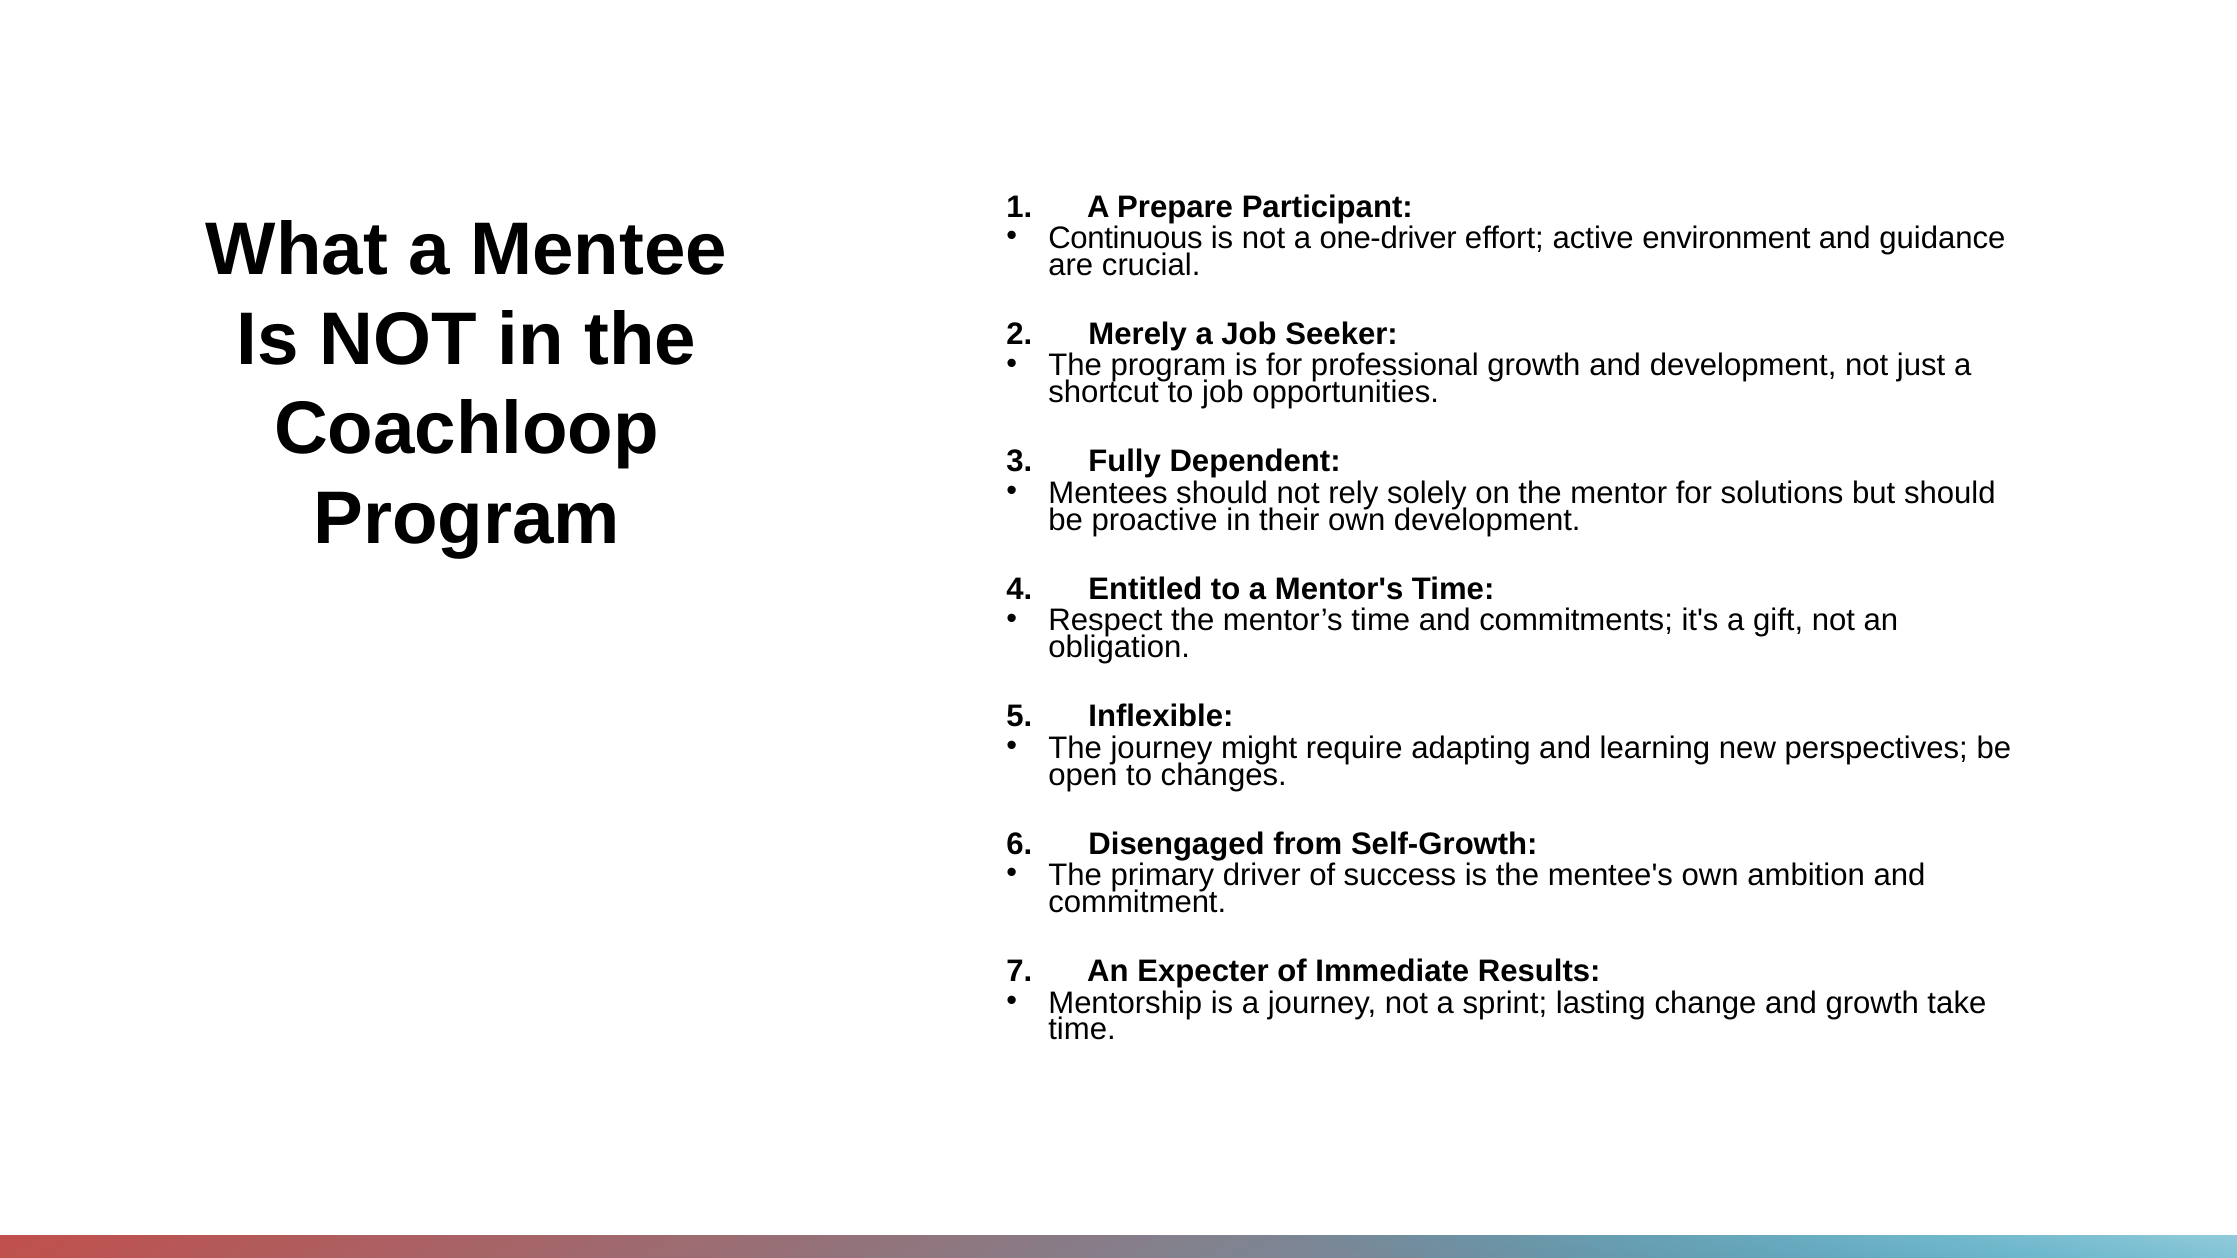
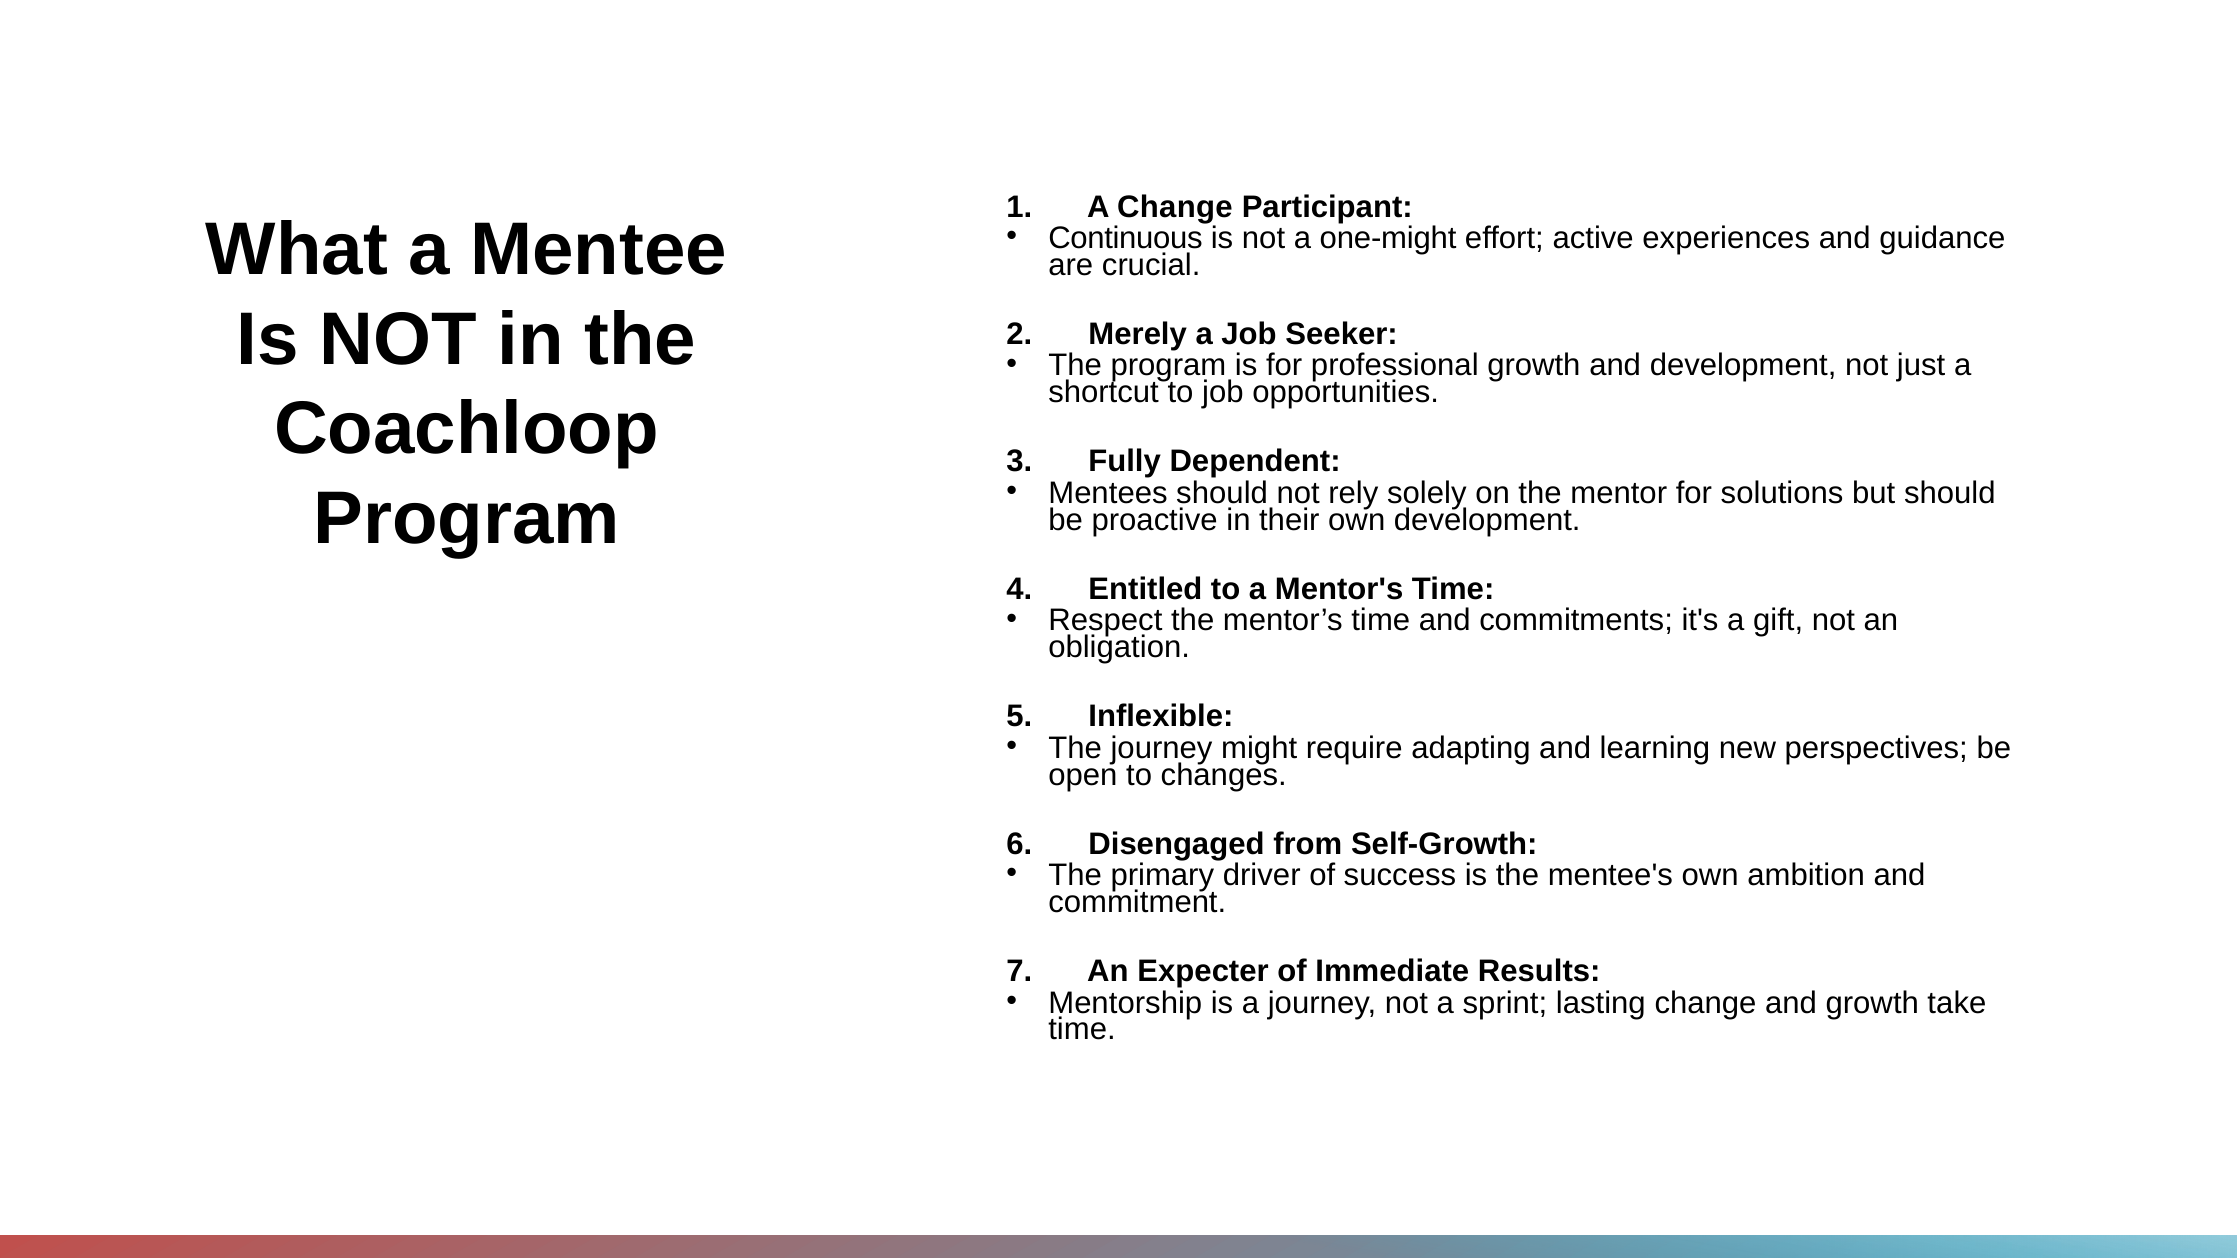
A Prepare: Prepare -> Change (1175, 207)
one-driver: one-driver -> one-might (1388, 238)
environment: environment -> experiences (1726, 238)
